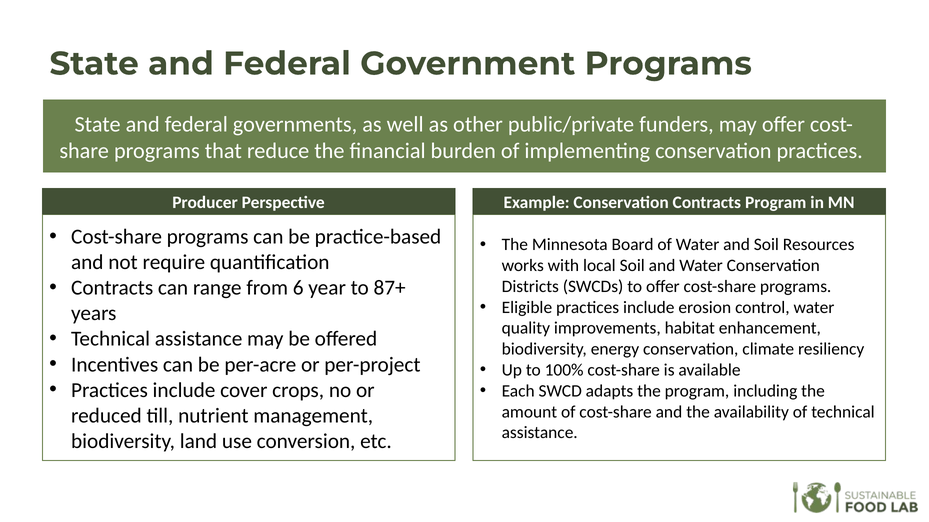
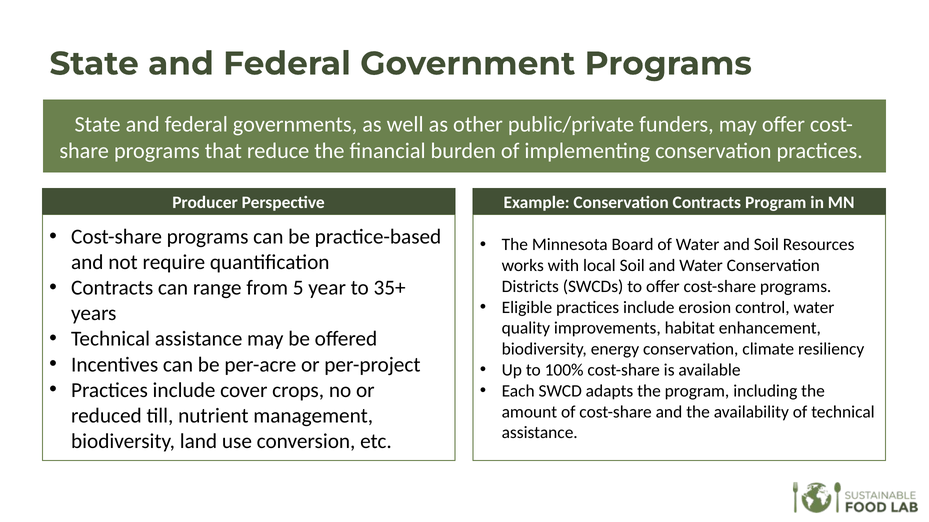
6: 6 -> 5 (298, 288)
87+: 87+ -> 35+ (390, 288)
